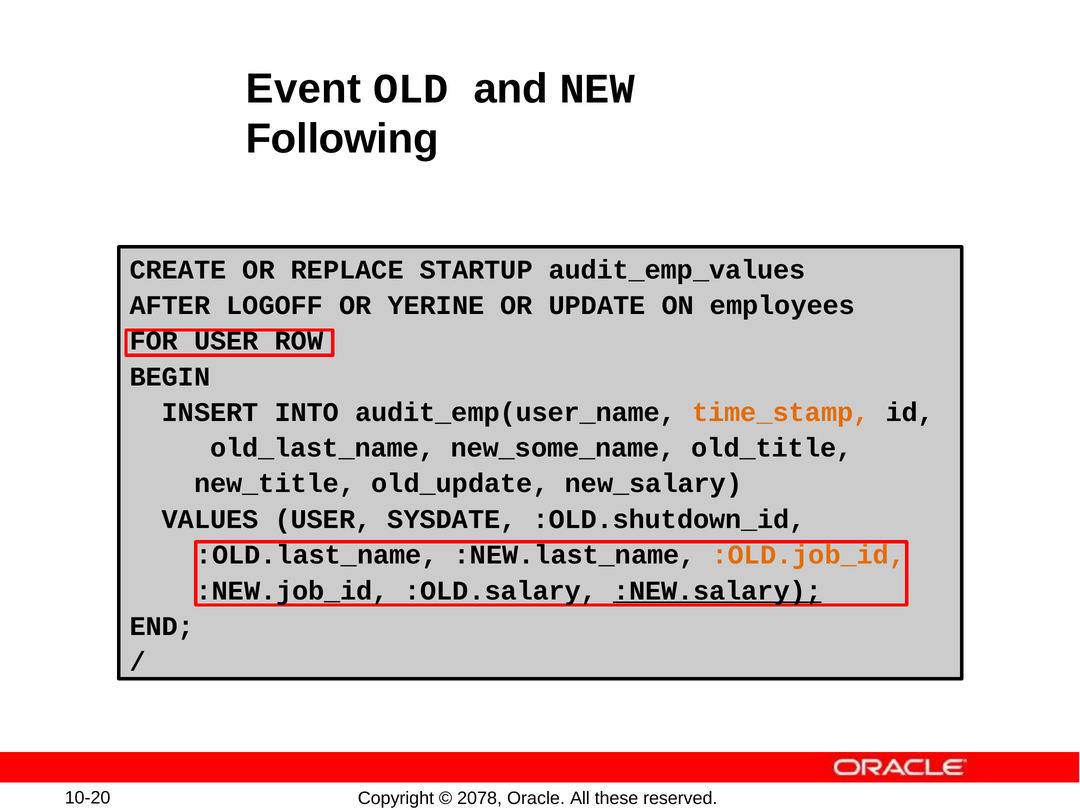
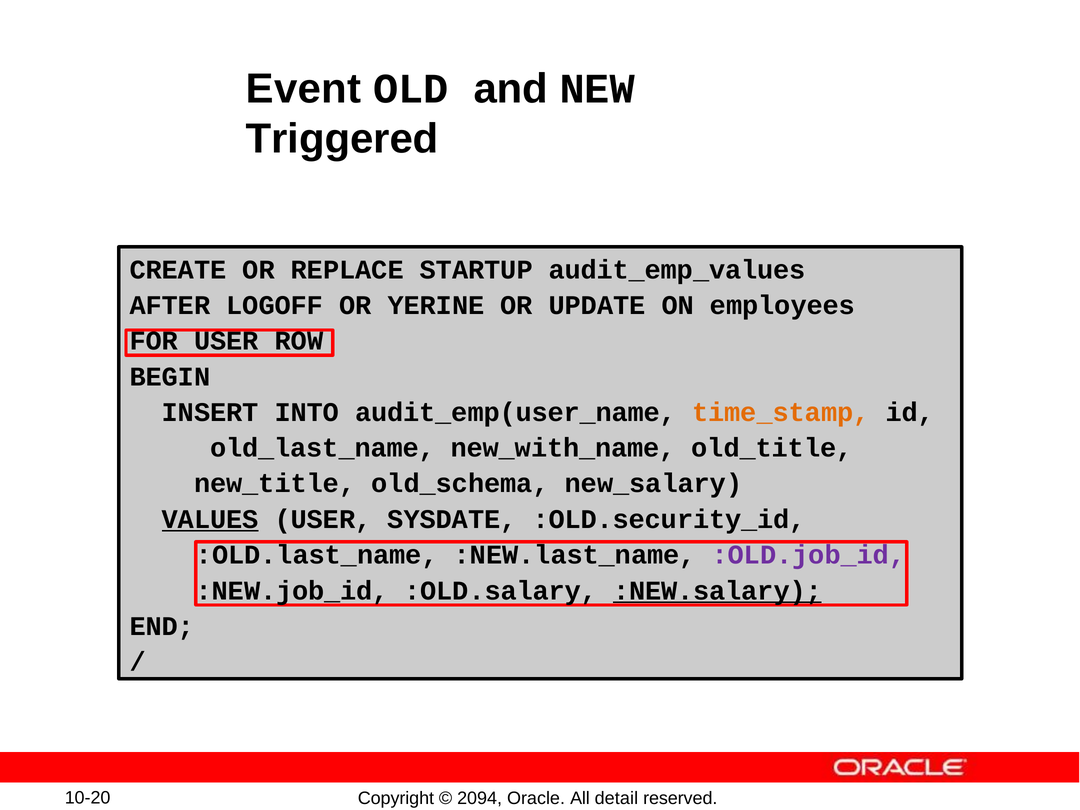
Following: Following -> Triggered (342, 139)
new_some_name: new_some_name -> new_with_name (563, 448)
old_update: old_update -> old_schema (460, 484)
VALUES underline: none -> present (210, 519)
:OLD.shutdown_id: :OLD.shutdown_id -> :OLD.security_id (669, 519)
:OLD.job_id colour: orange -> purple (809, 555)
2078: 2078 -> 2094 (480, 798)
these: these -> detail (616, 798)
